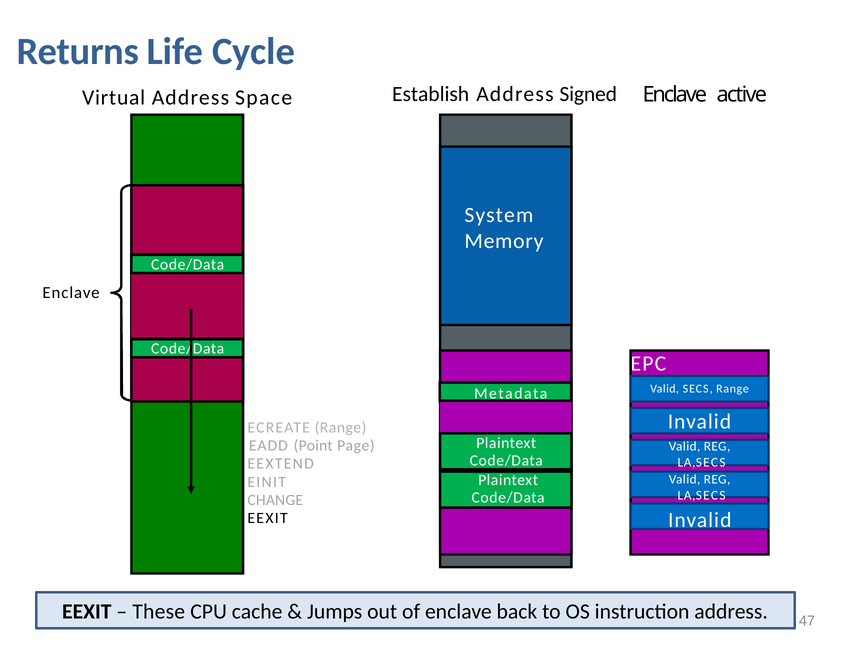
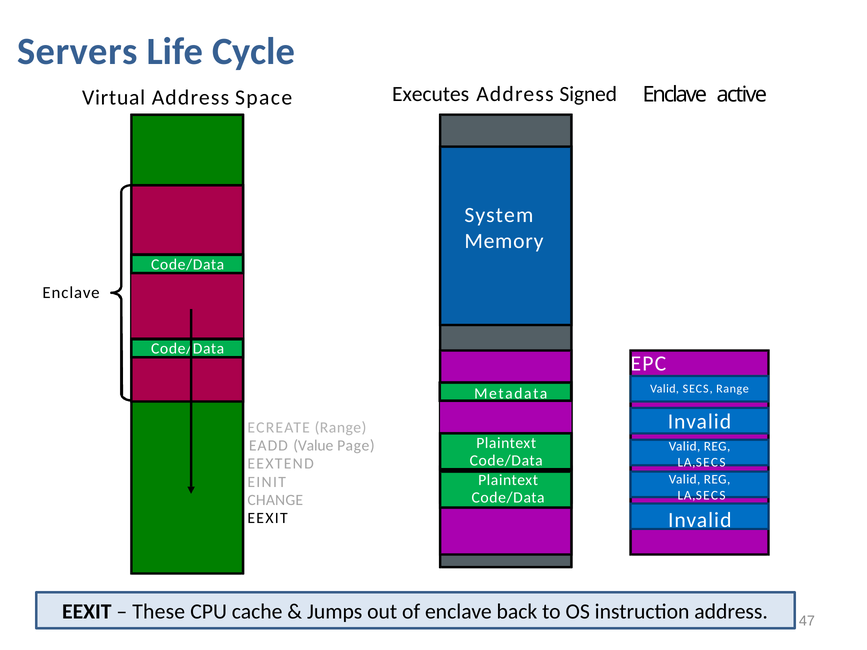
Returns: Returns -> Servers (77, 51)
Establish: Establish -> Executes (431, 94)
Point: Point -> Value (313, 446)
